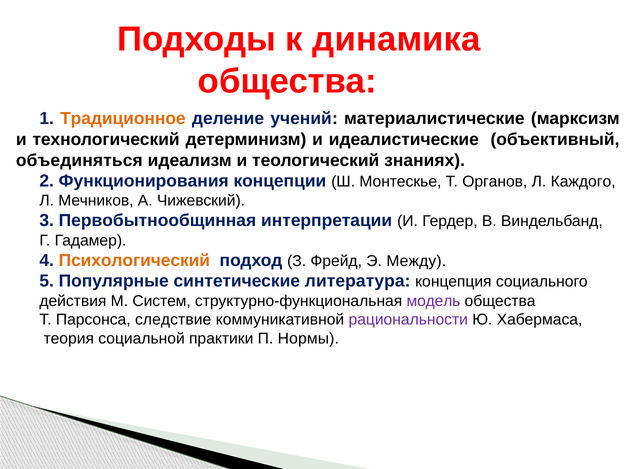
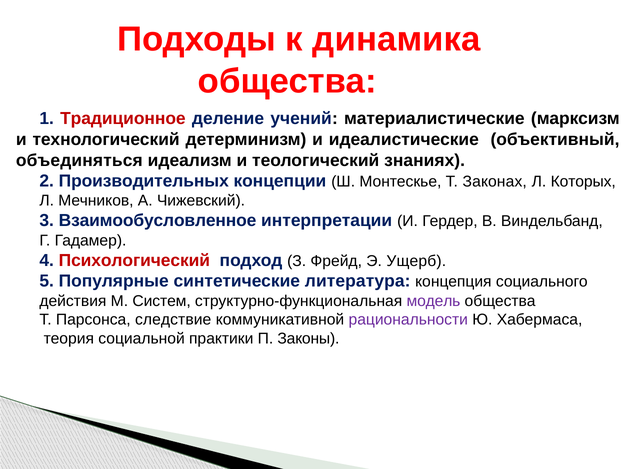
Традиционное colour: orange -> red (123, 119)
Функционирования: Функционирования -> Производительных (144, 181)
Органов: Органов -> Законах (495, 182)
Каждого: Каждого -> Которых (583, 182)
Первобытнообщинная: Первобытнообщинная -> Взаимообусловленное (158, 221)
Психологический colour: orange -> red (134, 261)
Между: Между -> Ущерб (416, 261)
Нормы: Нормы -> Законы (308, 339)
